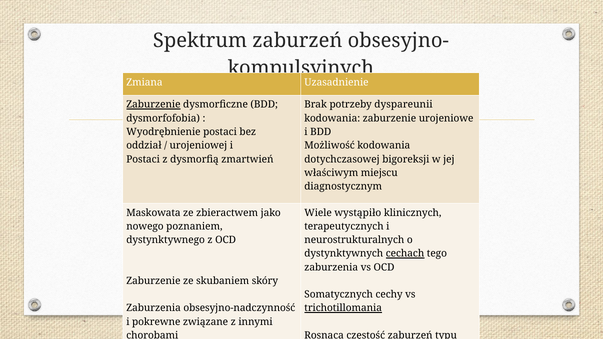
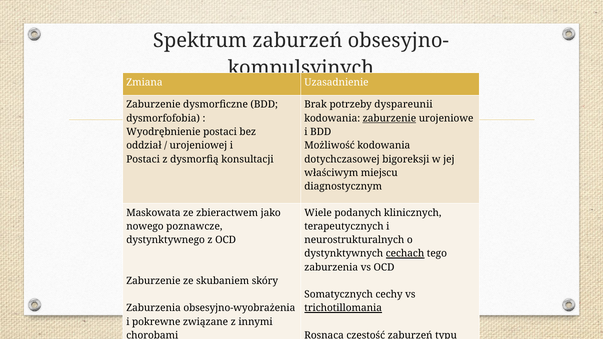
Zaburzenie underline: present -> none (153, 105)
zaburzenie underline: none -> present (389, 118)
zmartwień: zmartwień -> konsultacji (247, 159)
wystąpiło: wystąpiło -> podanych (358, 213)
poznaniem: poznaniem -> poznawcze (194, 227)
obsesyjno-nadczynność: obsesyjno-nadczynność -> obsesyjno-wyobrażenia (239, 308)
